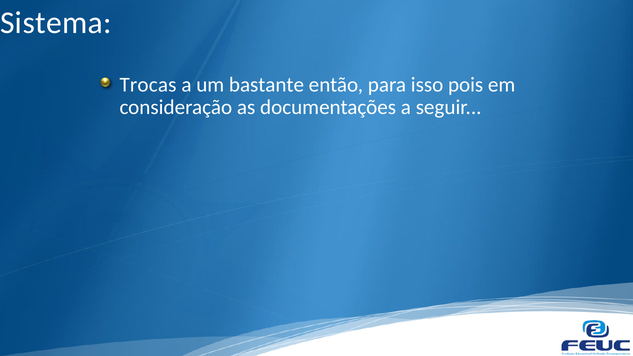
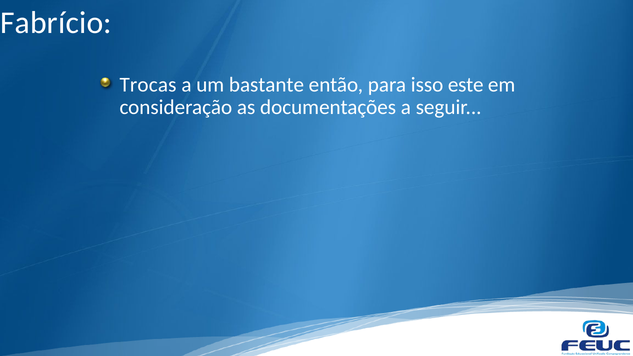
Sistema: Sistema -> Fabrício (56, 23)
pois: pois -> este (466, 85)
